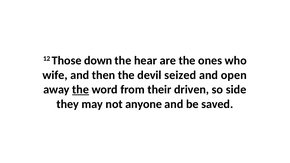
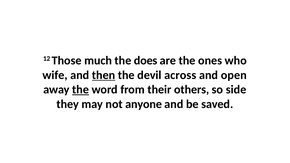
down: down -> much (98, 61)
hear: hear -> does (146, 61)
then underline: none -> present (104, 75)
seized: seized -> across (180, 75)
driven: driven -> others (192, 90)
